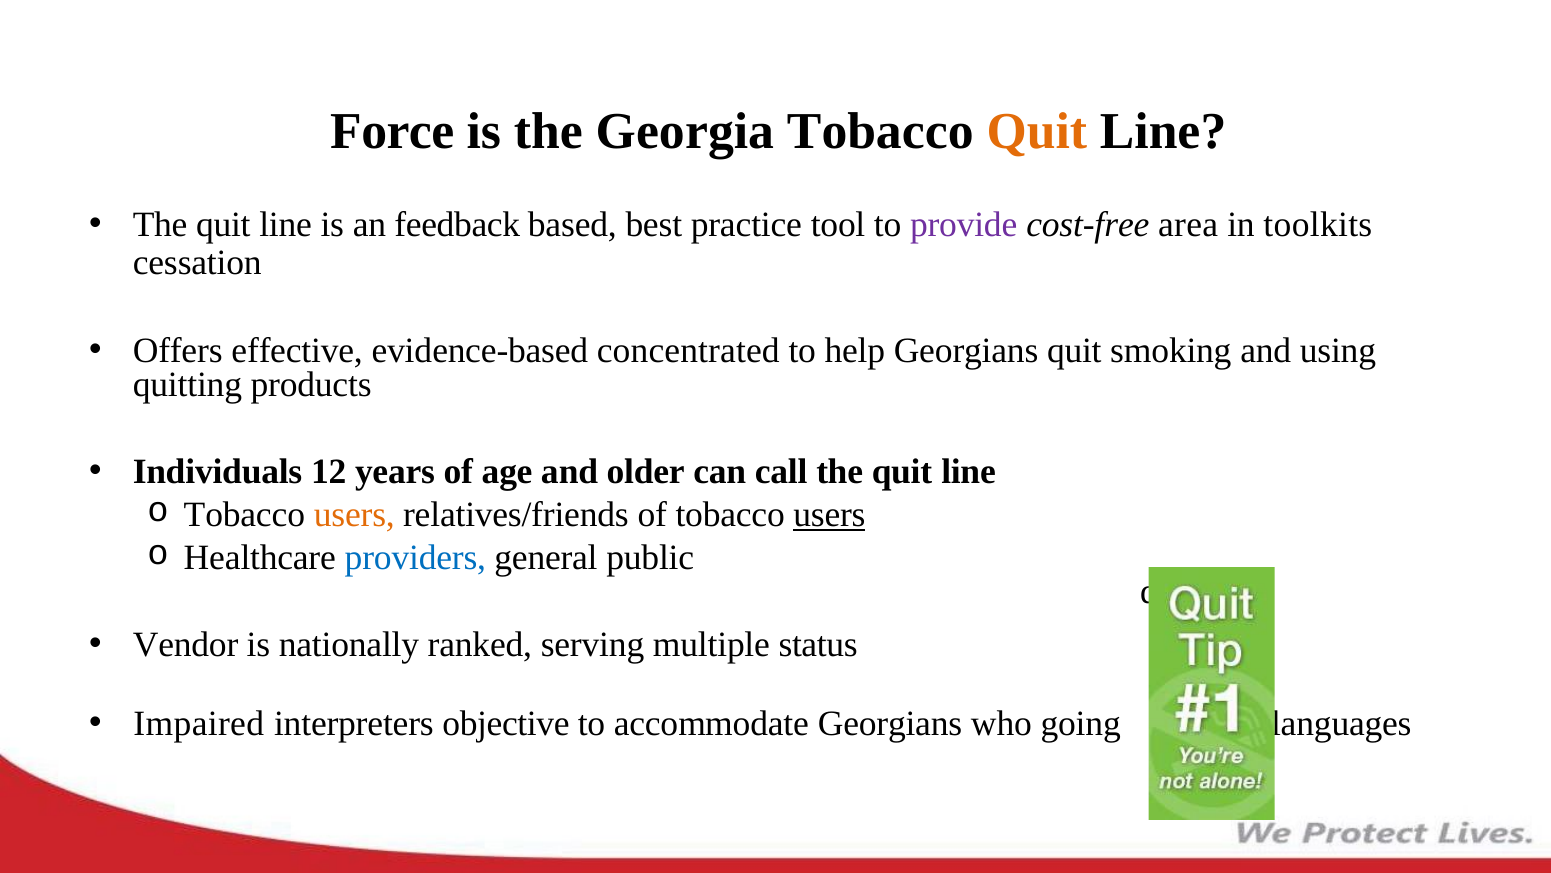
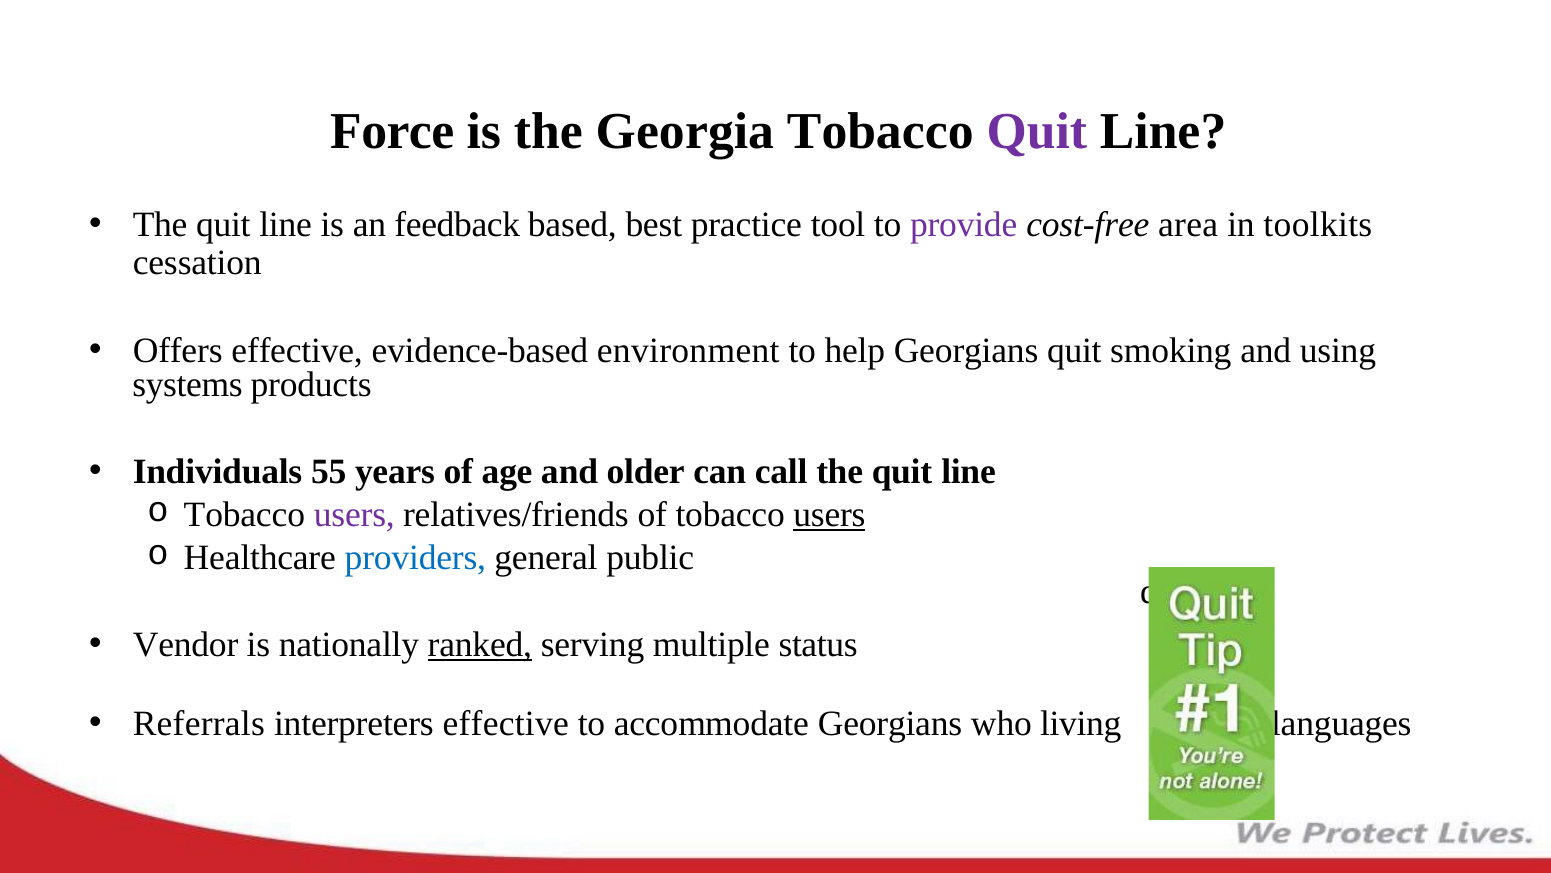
Quit colour: orange -> purple (1037, 132)
concentrated: concentrated -> environment (688, 351)
quitting: quitting -> systems (188, 385)
12: 12 -> 55 (329, 472)
users colour: orange -> purple (354, 514)
ranked underline: none -> present (480, 644)
Impaired: Impaired -> Referrals (199, 724)
interpreters objective: objective -> effective (506, 724)
going: going -> living (1081, 724)
